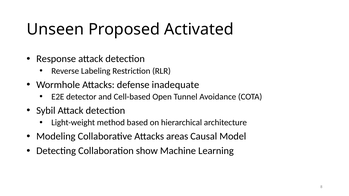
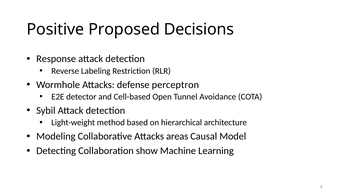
Unseen: Unseen -> Positive (55, 29)
Activated: Activated -> Decisions (199, 29)
inadequate: inadequate -> perceptron (175, 85)
